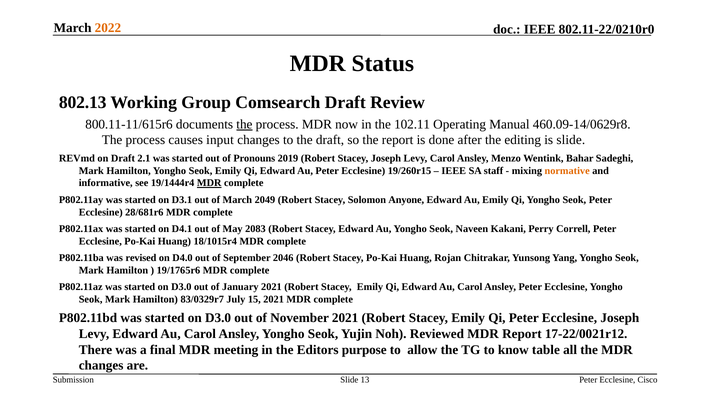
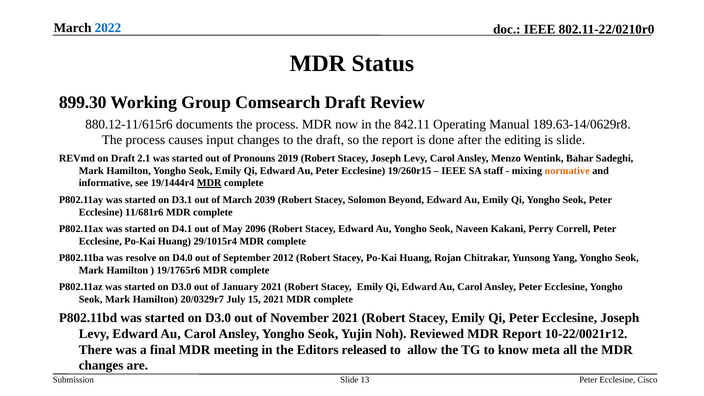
2022 colour: orange -> blue (108, 28)
802.13: 802.13 -> 899.30 (83, 102)
800.11-11/615r6: 800.11-11/615r6 -> 880.12-11/615r6 (129, 124)
the underline: present -> none (244, 124)
102.11: 102.11 -> 842.11 (412, 124)
460.09-14/0629r8: 460.09-14/0629r8 -> 189.63-14/0629r8 (582, 124)
2049: 2049 -> 2039 (265, 200)
Anyone: Anyone -> Beyond (406, 200)
28/681r6: 28/681r6 -> 11/681r6 (144, 212)
2083: 2083 -> 2096 (255, 229)
18/1015r4: 18/1015r4 -> 29/1015r4 (215, 241)
revised: revised -> resolve (141, 258)
2046: 2046 -> 2012 (283, 258)
83/0329r7: 83/0329r7 -> 20/0329r7 (202, 299)
17-22/0021r12: 17-22/0021r12 -> 10-22/0021r12 (586, 334)
purpose: purpose -> released (364, 350)
table: table -> meta (546, 350)
